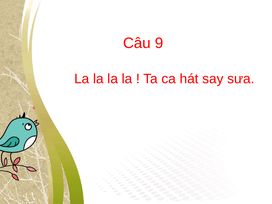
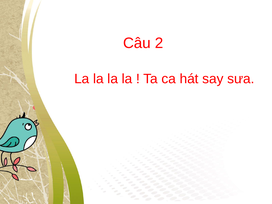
9: 9 -> 2 (159, 43)
